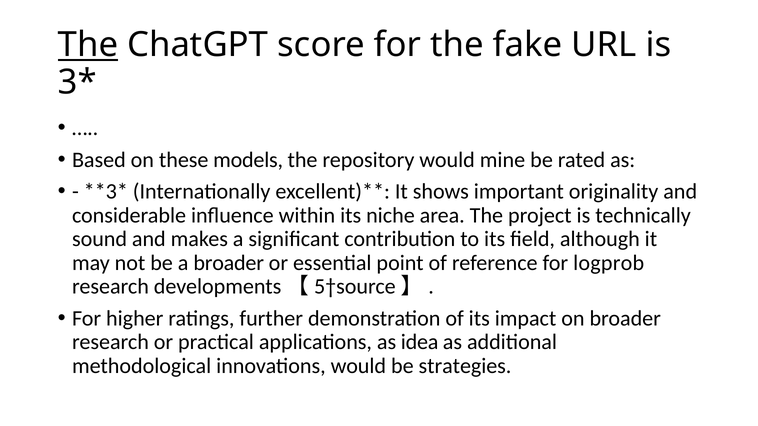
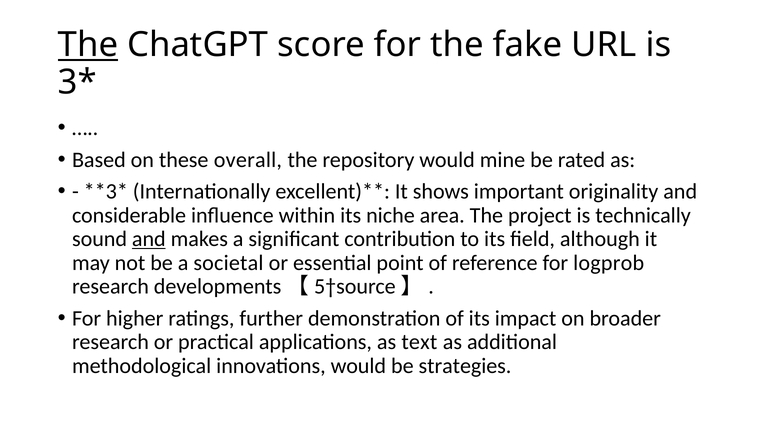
models: models -> overall (248, 160)
and underline: none -> present (149, 239)
a broader: broader -> societal (228, 263)
idea: idea -> text (419, 343)
